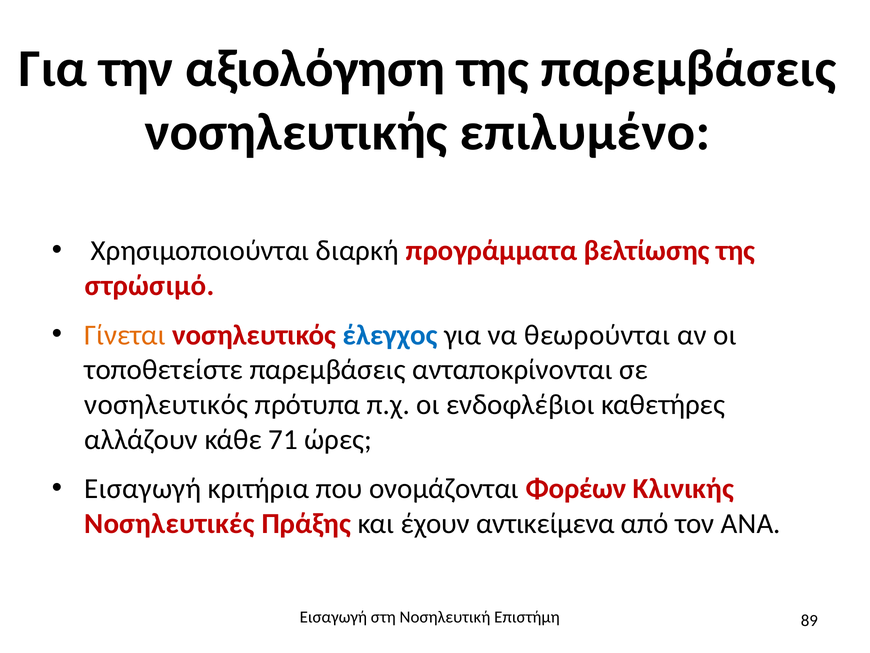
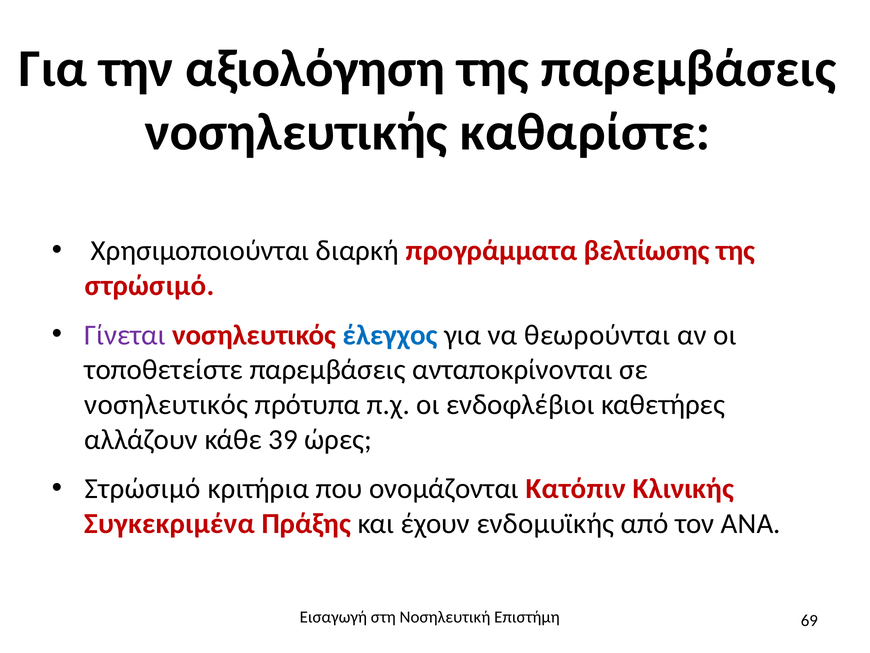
επιλυμένο: επιλυμένο -> καθαρίστε (585, 132)
Γίνεται colour: orange -> purple (125, 335)
71: 71 -> 39 (283, 439)
Εισαγωγή: Εισαγωγή -> Στρώσιμό (143, 488)
Φορέων: Φορέων -> Κατόπιν (576, 488)
Νοσηλευτικές: Νοσηλευτικές -> Συγκεκριμένα (170, 523)
αντικείμενα: αντικείμενα -> ενδομυϊκής (545, 523)
89: 89 -> 69 (809, 620)
